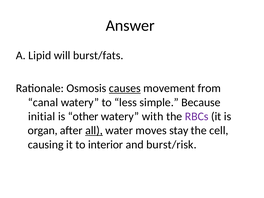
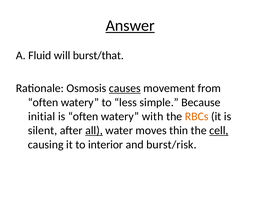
Answer underline: none -> present (130, 26)
Lipid: Lipid -> Fluid (40, 55)
burst/fats: burst/fats -> burst/that (98, 55)
canal: canal -> often (43, 102)
is other: other -> often (83, 116)
RBCs colour: purple -> orange (197, 116)
organ: organ -> silent (43, 130)
stay: stay -> thin (179, 130)
cell underline: none -> present (219, 130)
